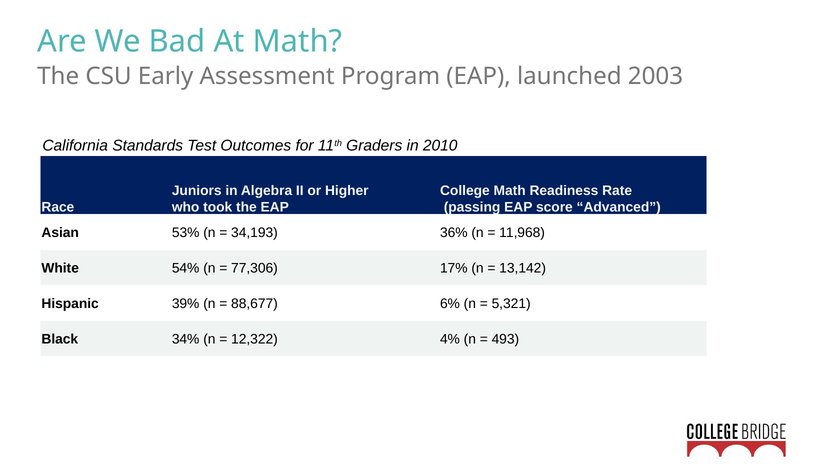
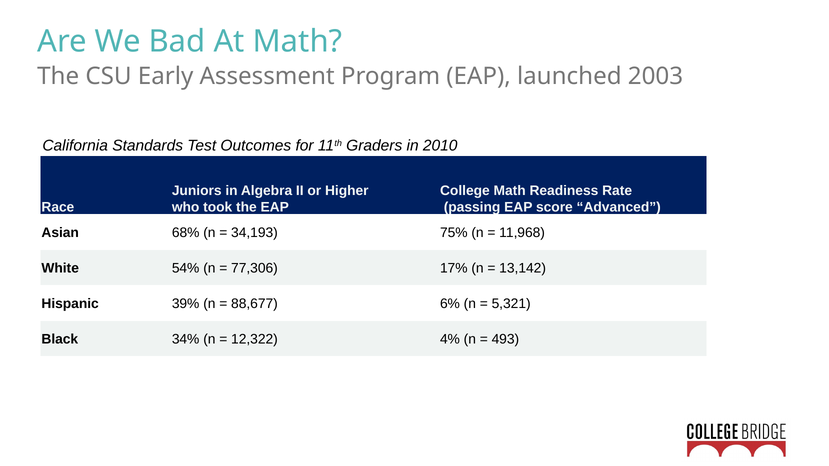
53%: 53% -> 68% (186, 233)
36%: 36% -> 75% (454, 233)
